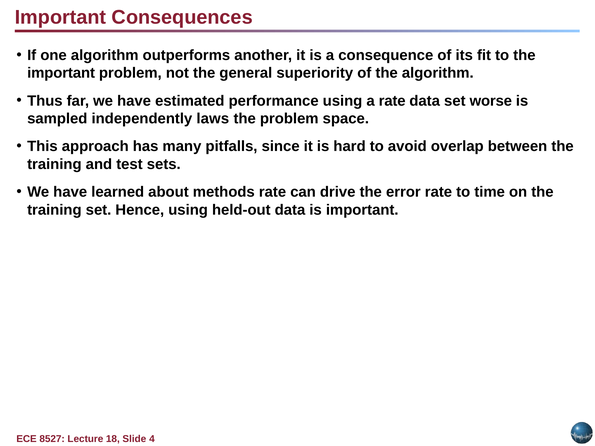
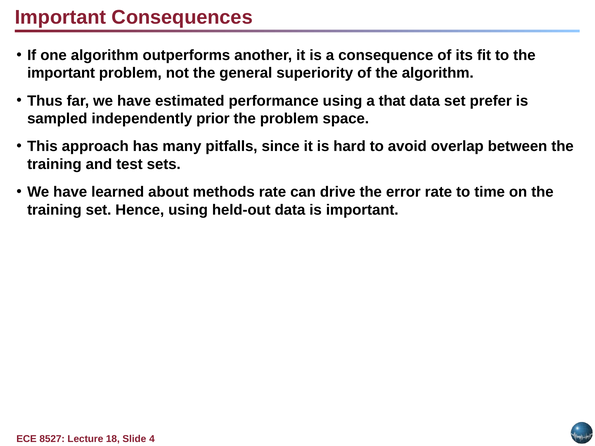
a rate: rate -> that (392, 101)
worse: worse -> prefer (491, 101)
laws: laws -> prior (213, 119)
